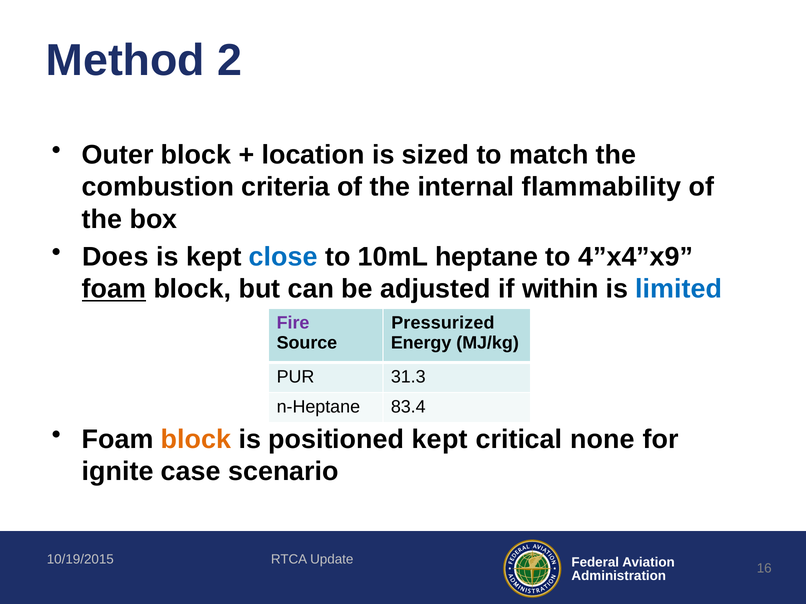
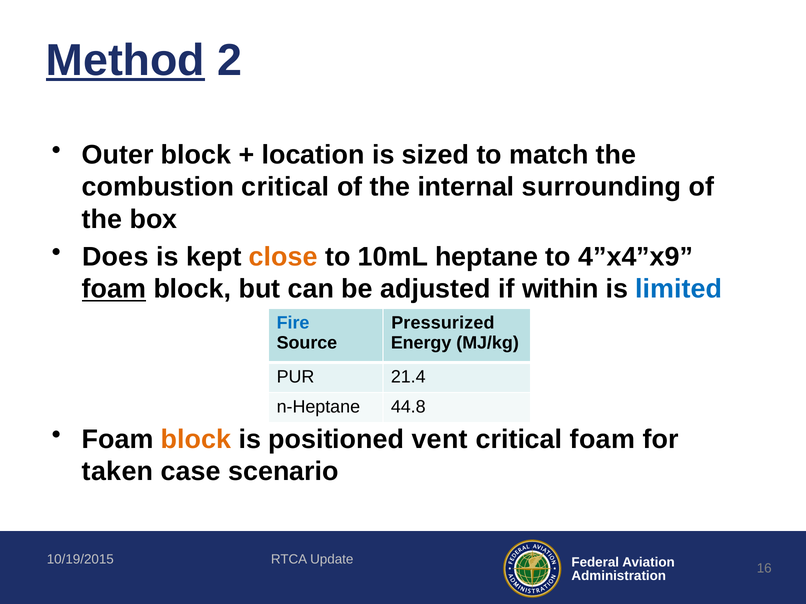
Method underline: none -> present (125, 60)
combustion criteria: criteria -> critical (285, 187)
flammability: flammability -> surrounding (602, 187)
close colour: blue -> orange (283, 257)
Fire colour: purple -> blue (293, 323)
31.3: 31.3 -> 21.4 (408, 377)
83.4: 83.4 -> 44.8 (408, 407)
positioned kept: kept -> vent (440, 440)
critical none: none -> foam (602, 440)
ignite: ignite -> taken (118, 472)
